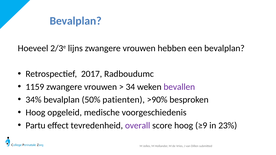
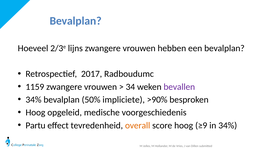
patienten: patienten -> impliciete (124, 100)
overall colour: purple -> orange (138, 126)
in 23%: 23% -> 34% (228, 126)
